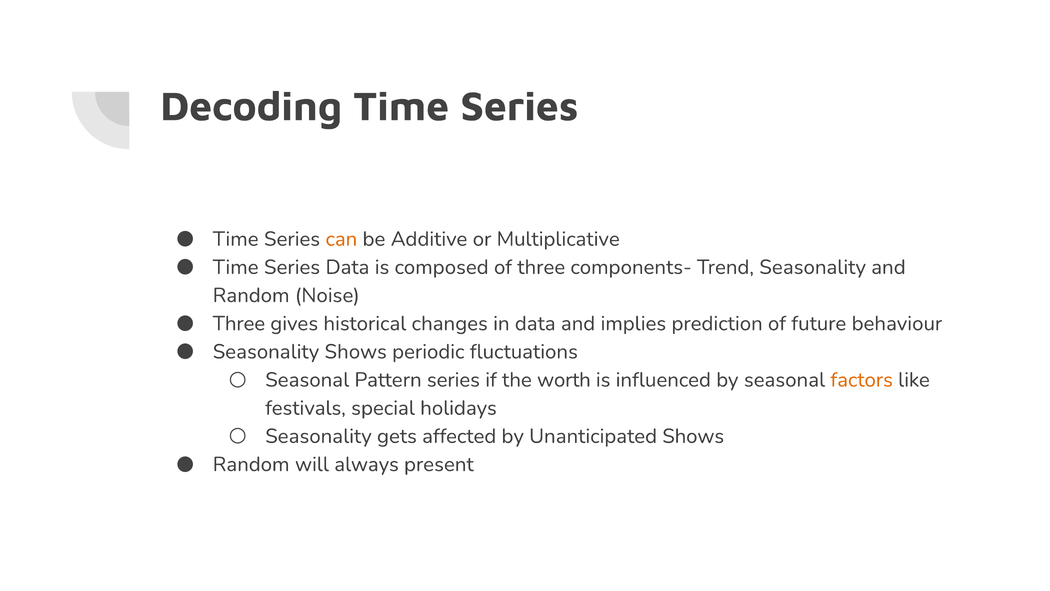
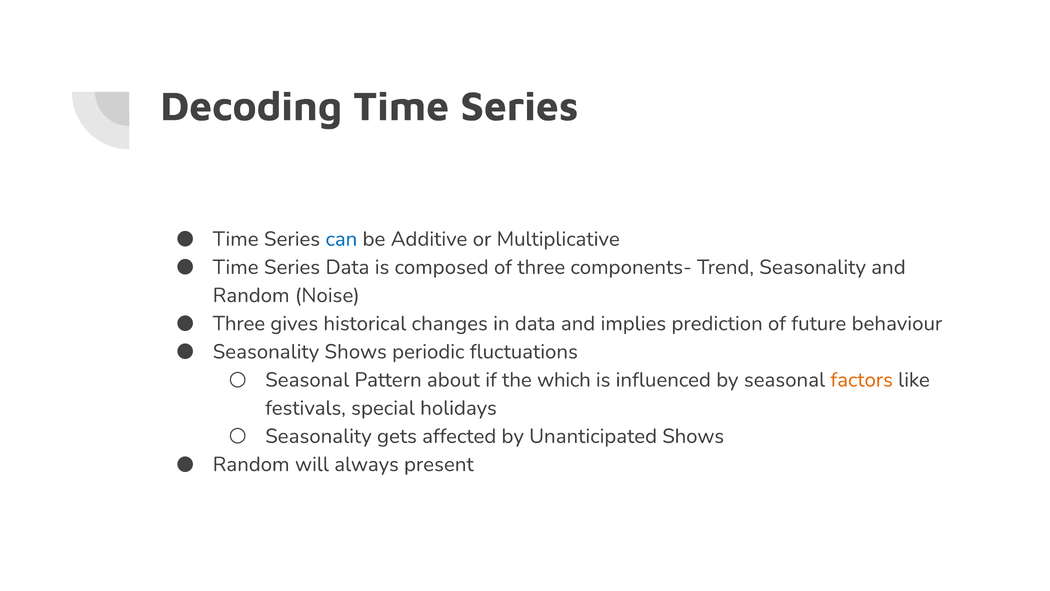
can colour: orange -> blue (341, 239)
Pattern series: series -> about (453, 380)
worth: worth -> which (564, 380)
